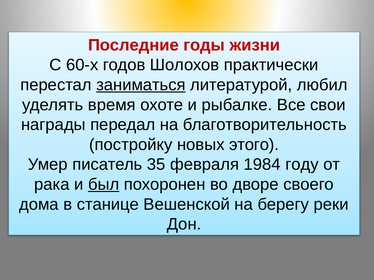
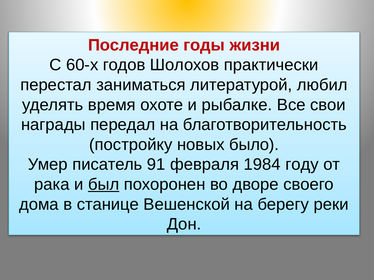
заниматься underline: present -> none (141, 85)
этого: этого -> было (254, 145)
35: 35 -> 91 (156, 165)
